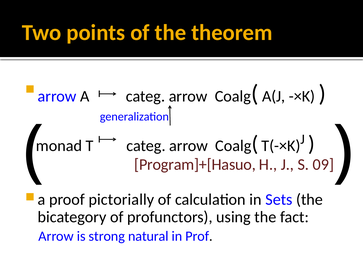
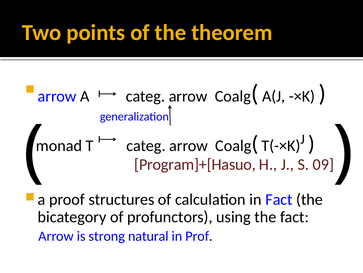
pictorially: pictorially -> structures (121, 199)
in Sets: Sets -> Fact (279, 199)
